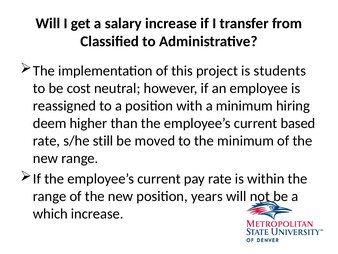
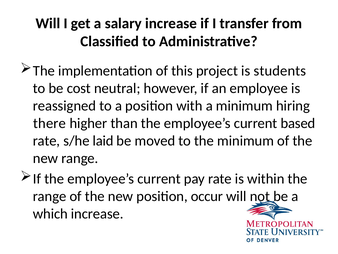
deem: deem -> there (50, 123)
still: still -> laid (103, 140)
years: years -> occur (207, 196)
